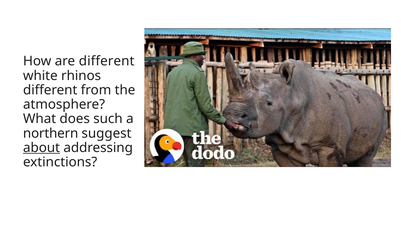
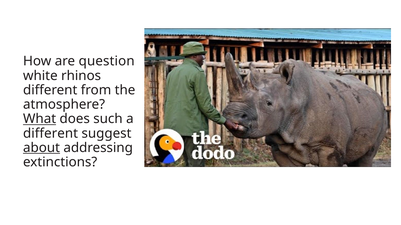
are different: different -> question (107, 61)
What underline: none -> present (40, 119)
northern: northern -> different (51, 134)
